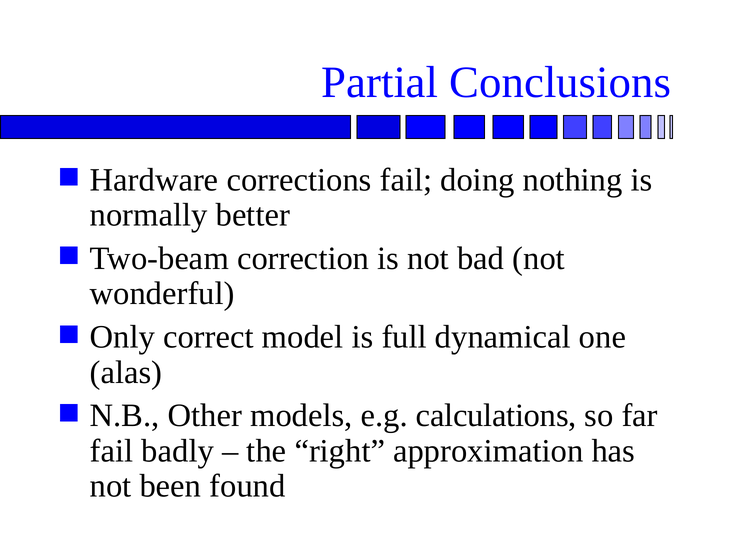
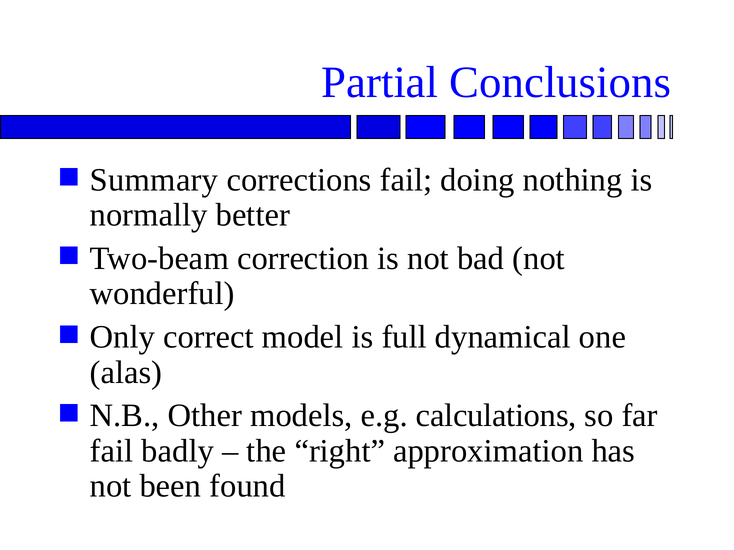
Hardware: Hardware -> Summary (154, 180)
